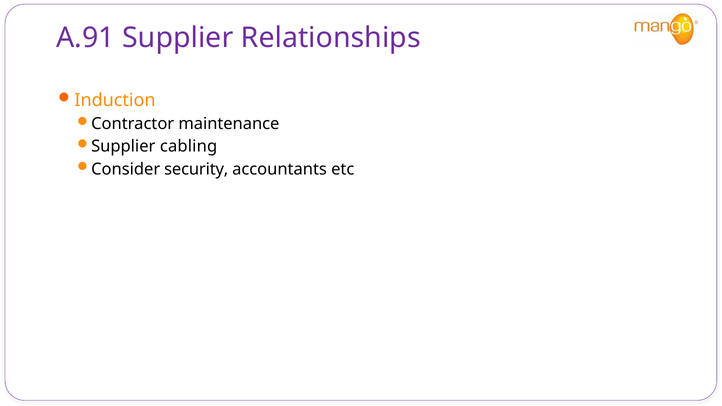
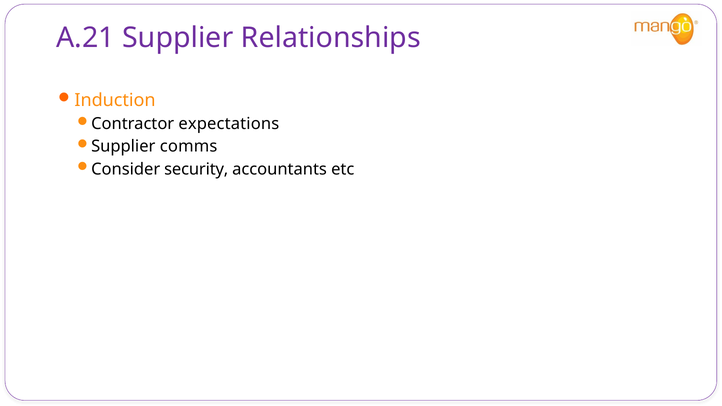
A.91: A.91 -> A.21 (85, 38)
maintenance: maintenance -> expectations (229, 124)
cabling: cabling -> comms (189, 147)
